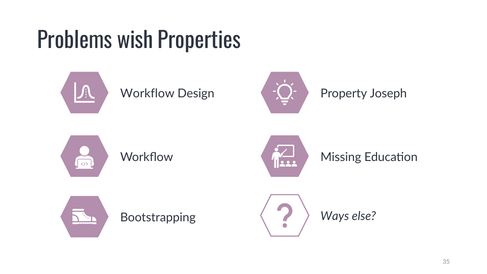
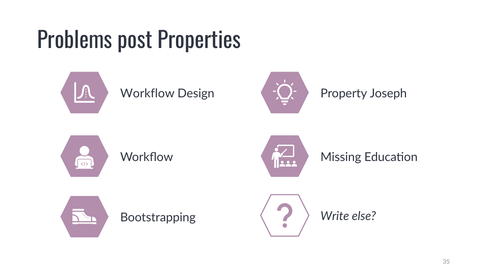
wish: wish -> post (135, 41)
Ways: Ways -> Write (335, 216)
